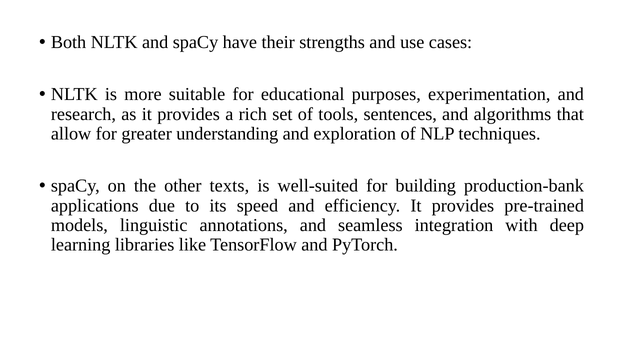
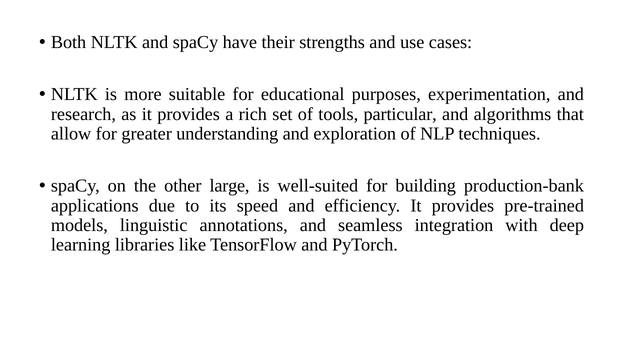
sentences: sentences -> particular (400, 114)
texts: texts -> large (230, 186)
